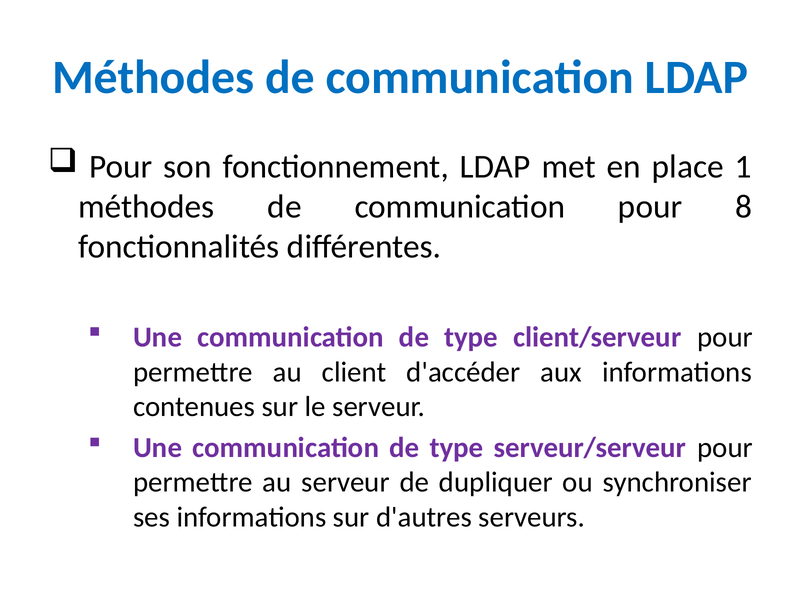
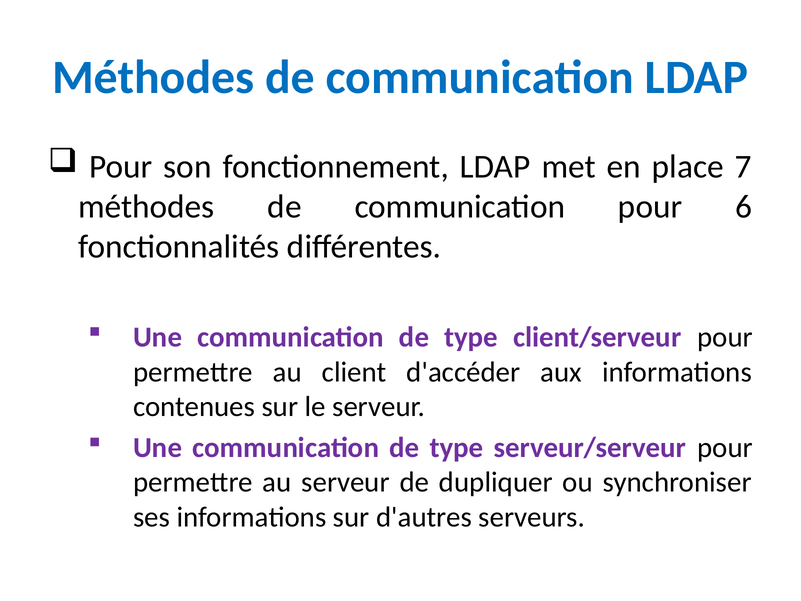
1: 1 -> 7 (743, 167)
8: 8 -> 6 (744, 207)
